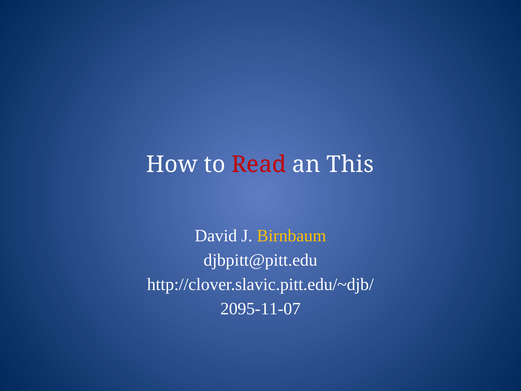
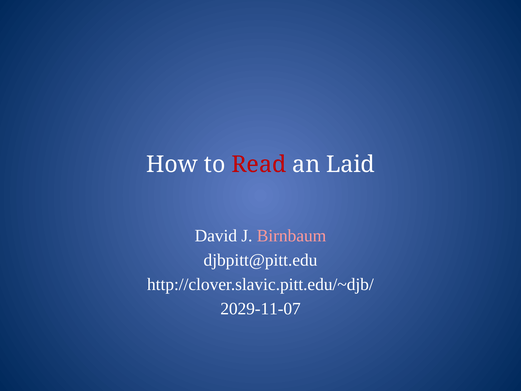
This: This -> Laid (351, 164)
Birnbaum colour: yellow -> pink (292, 236)
2095-11-07: 2095-11-07 -> 2029-11-07 (261, 309)
